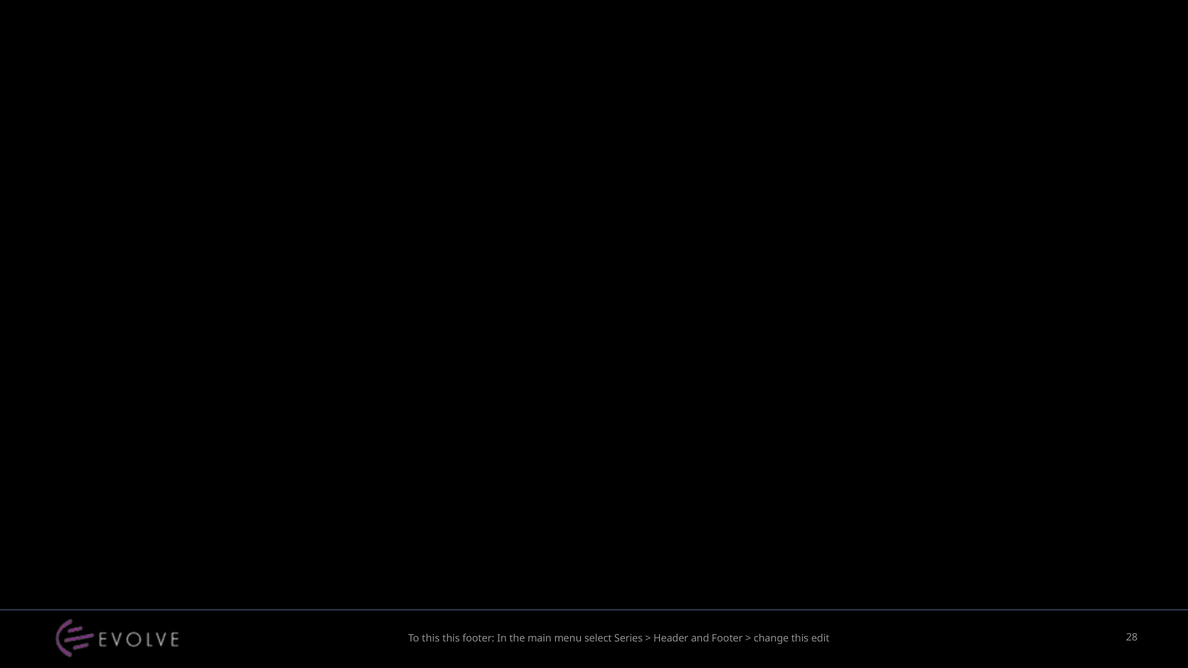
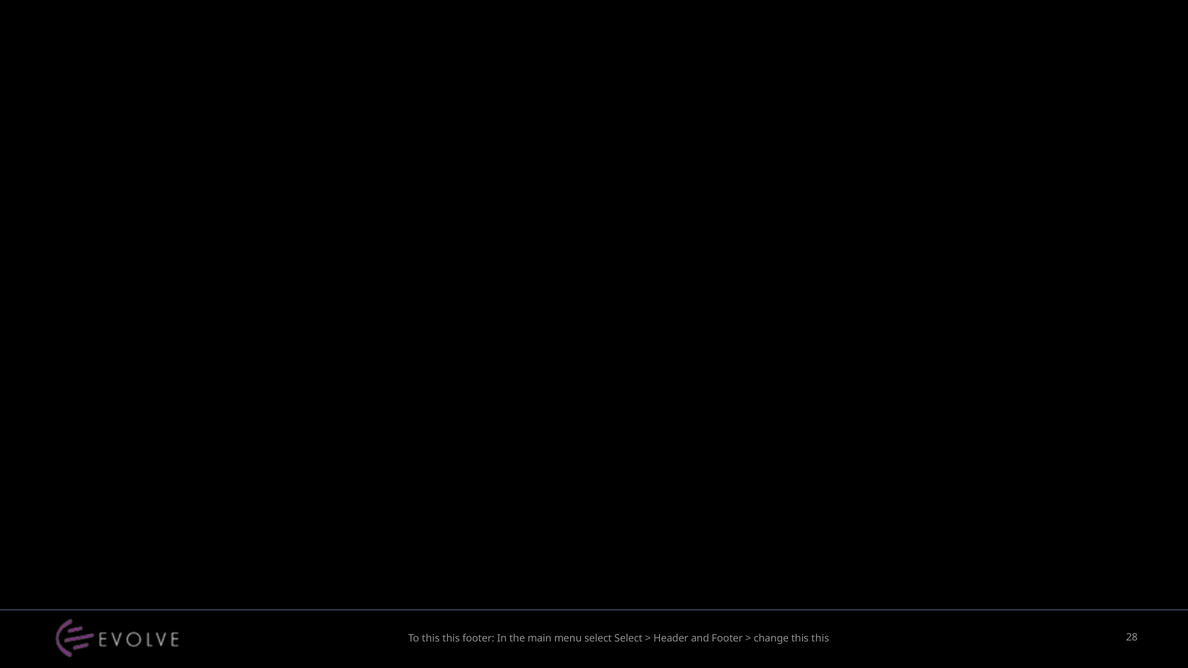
select Series: Series -> Select (628, 638)
change this edit: edit -> this (820, 638)
